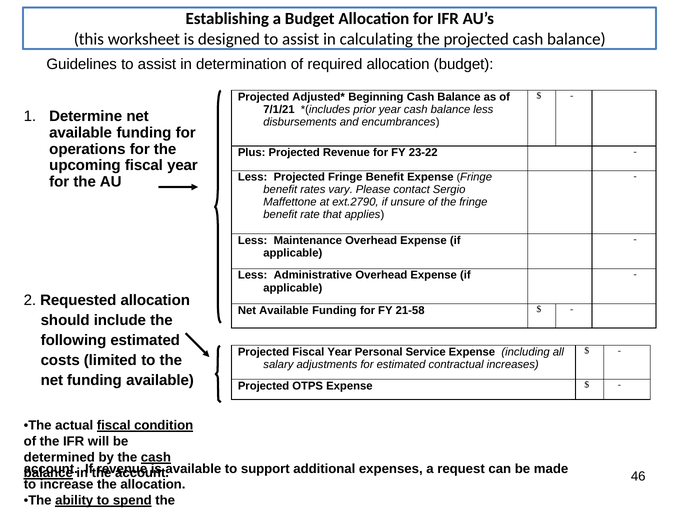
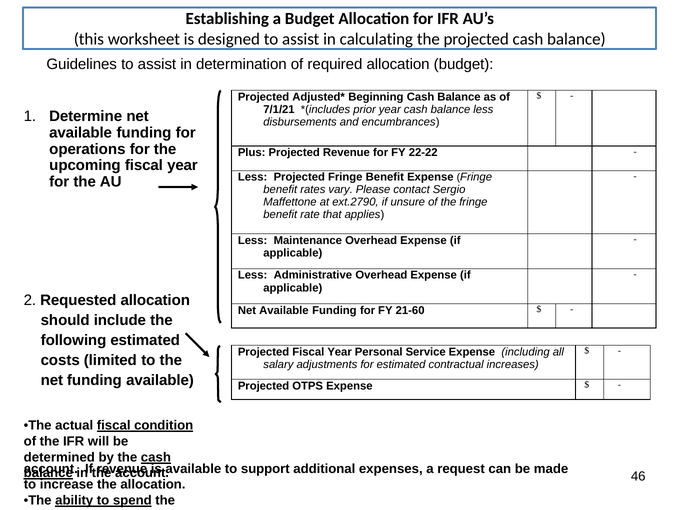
23-22: 23-22 -> 22-22 (423, 152)
21-58: 21-58 -> 21-60 (410, 310)
